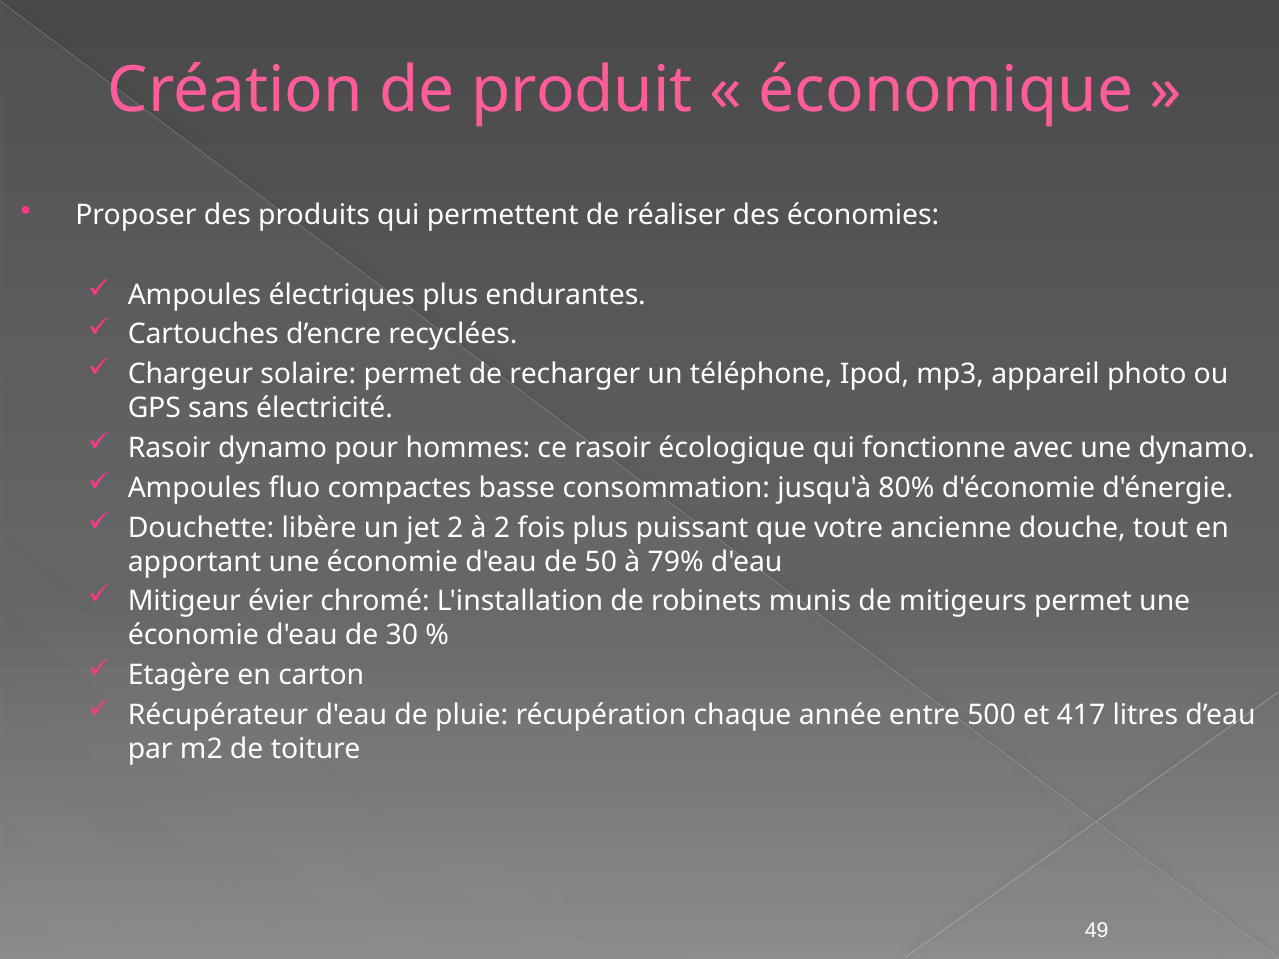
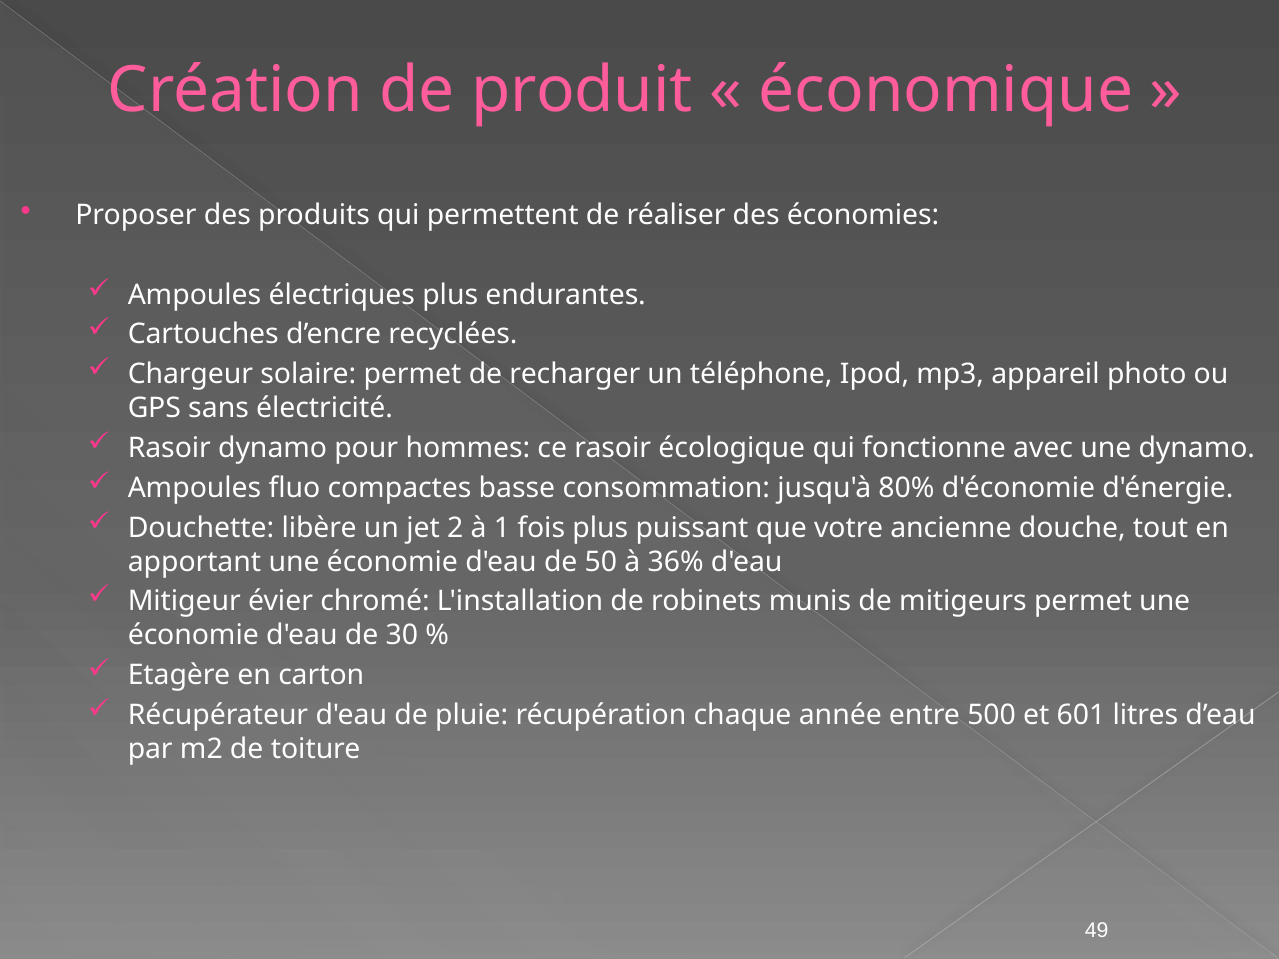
à 2: 2 -> 1 (502, 528)
79%: 79% -> 36% (676, 562)
417: 417 -> 601 (1081, 715)
